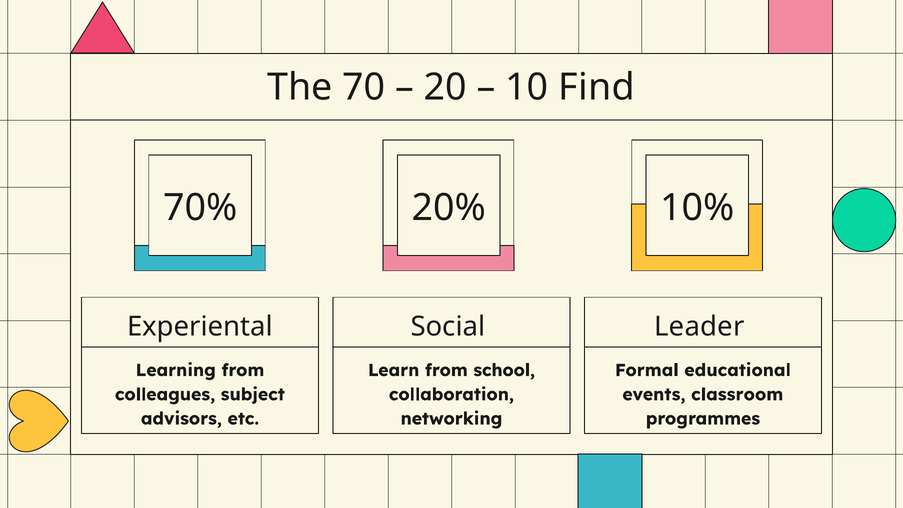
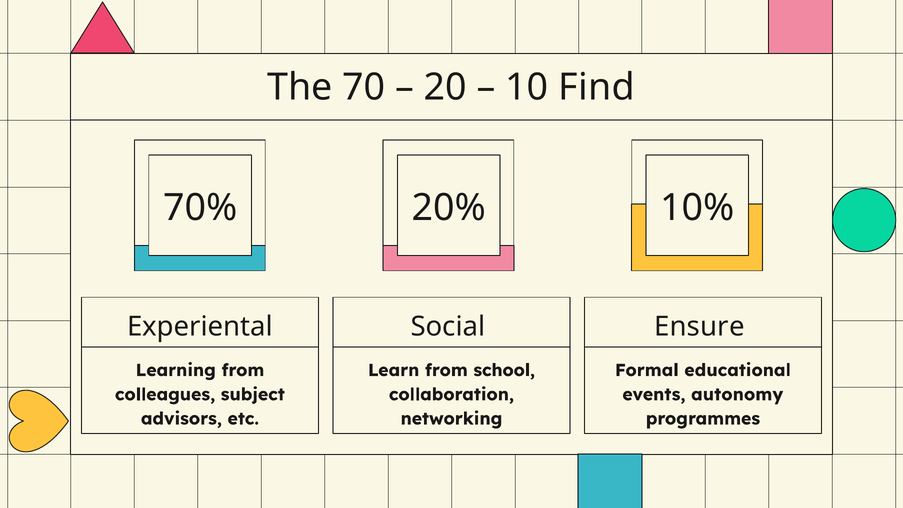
Leader: Leader -> Ensure (699, 327)
classroom: classroom -> autonomy (737, 394)
